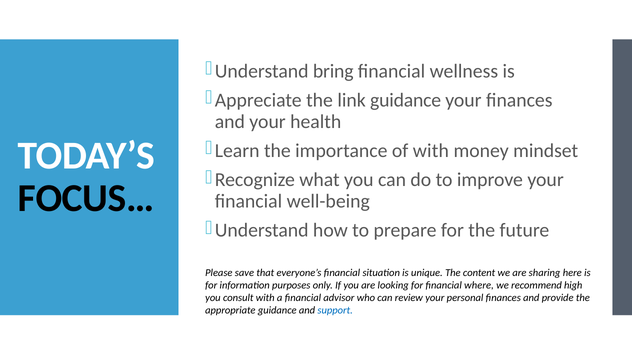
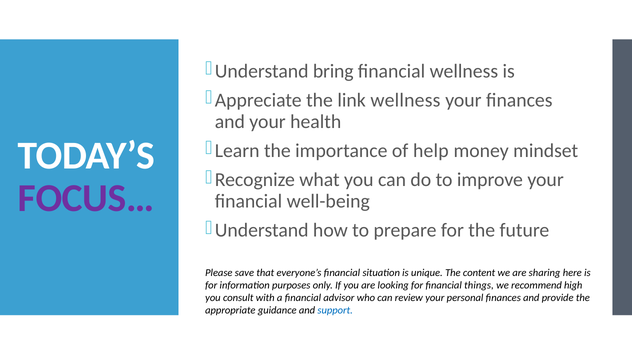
link guidance: guidance -> wellness (405, 100)
of with: with -> help (431, 151)
FOCUS… colour: black -> purple (86, 199)
where: where -> things (479, 286)
